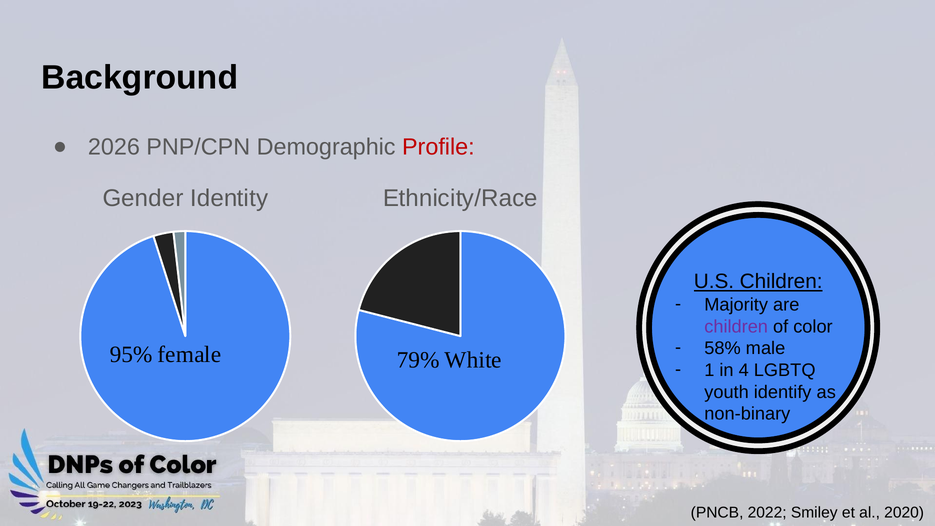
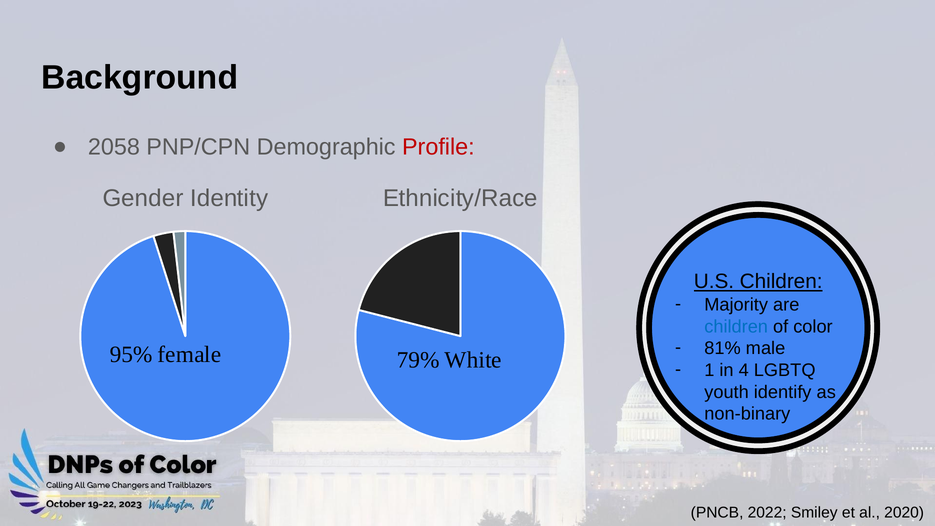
2026: 2026 -> 2058 (114, 147)
children colour: purple -> blue (736, 327)
58%: 58% -> 81% (723, 348)
